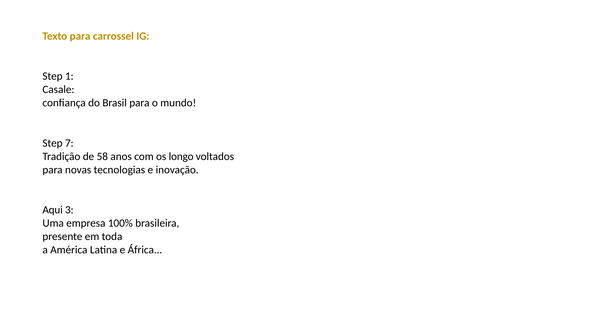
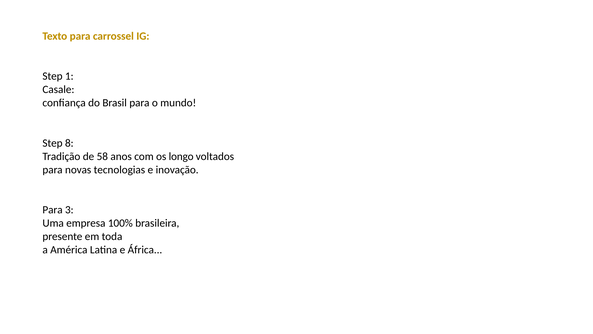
7: 7 -> 8 (69, 143)
Aqui: Aqui -> Para (53, 210)
